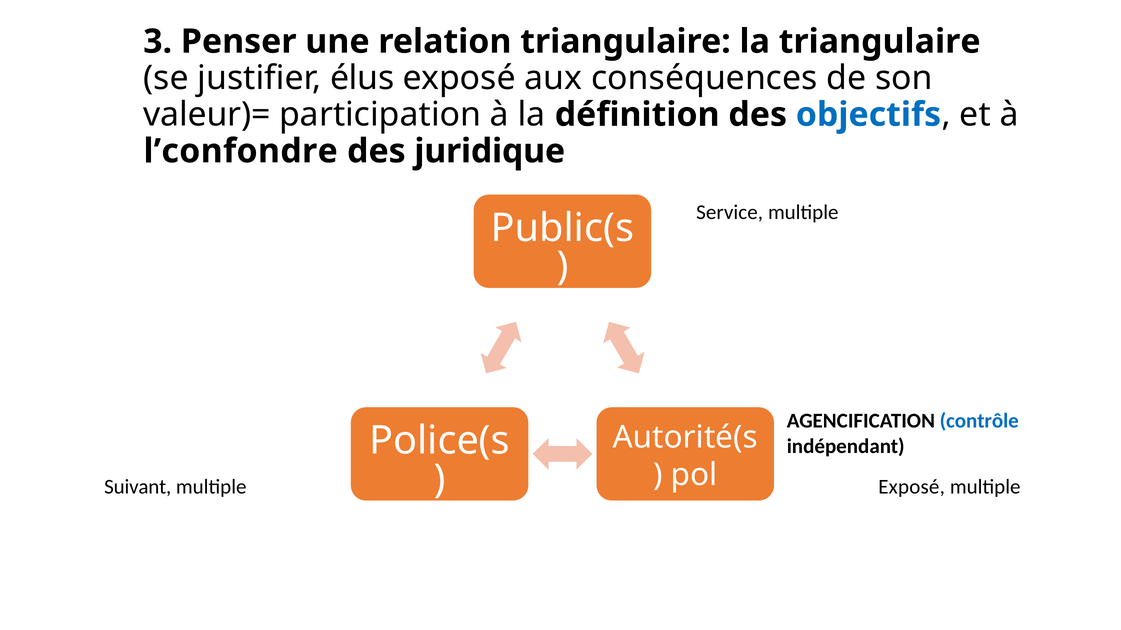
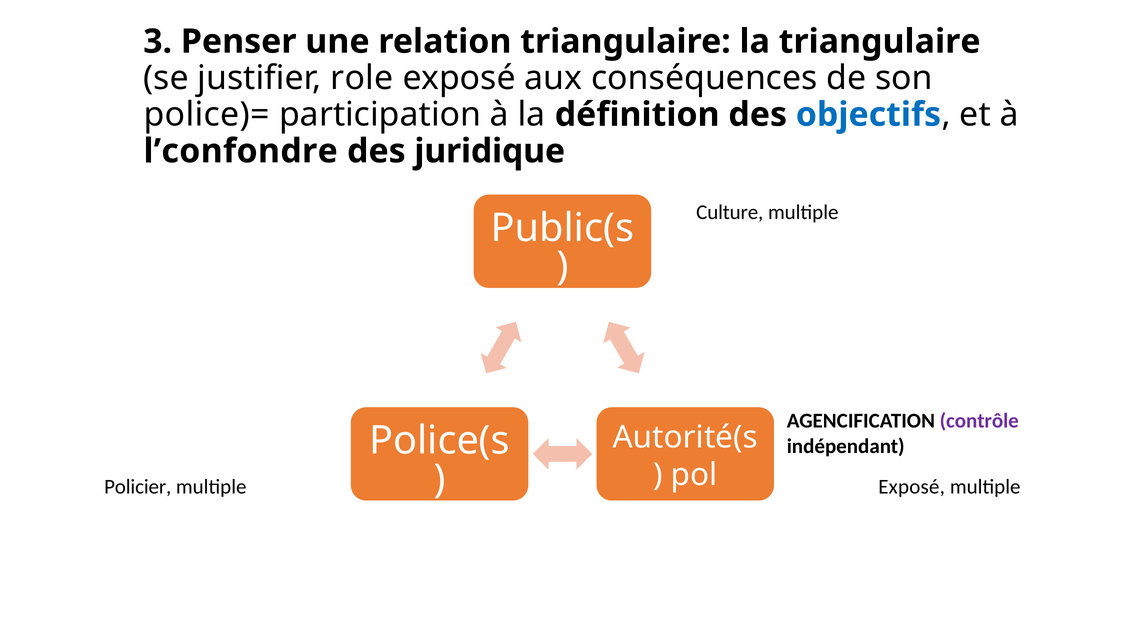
élus: élus -> role (362, 78)
valeur)=: valeur)= -> police)= (207, 115)
Service: Service -> Culture (730, 212)
contrôle colour: blue -> purple (979, 421)
Suivant: Suivant -> Policier (138, 487)
